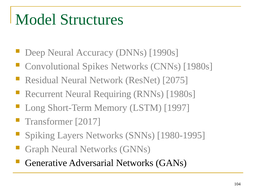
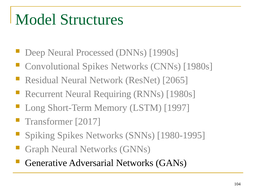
Accuracy: Accuracy -> Processed (95, 53)
2075: 2075 -> 2065 (175, 80)
Spiking Layers: Layers -> Spikes (70, 135)
